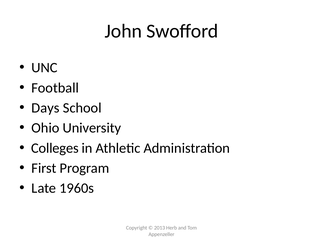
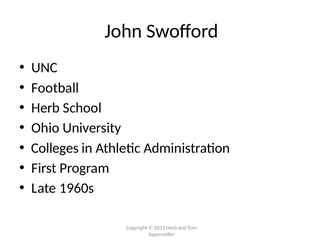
Days: Days -> Herb (46, 108)
